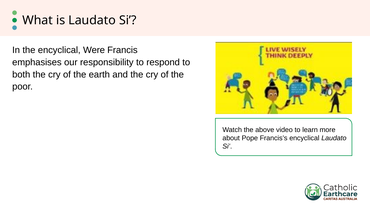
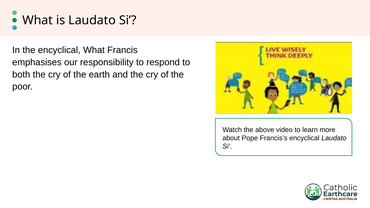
encyclical Were: Were -> What (94, 50)
